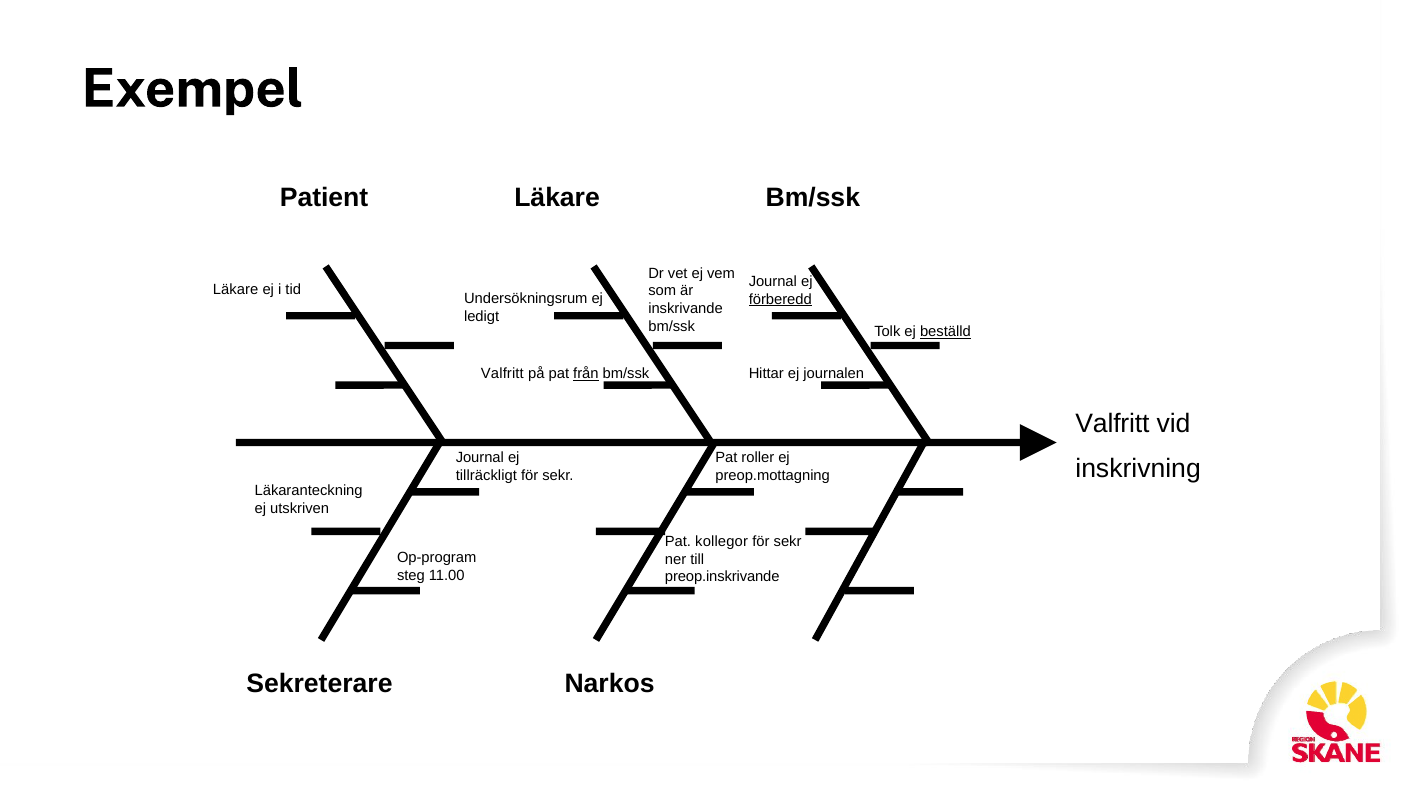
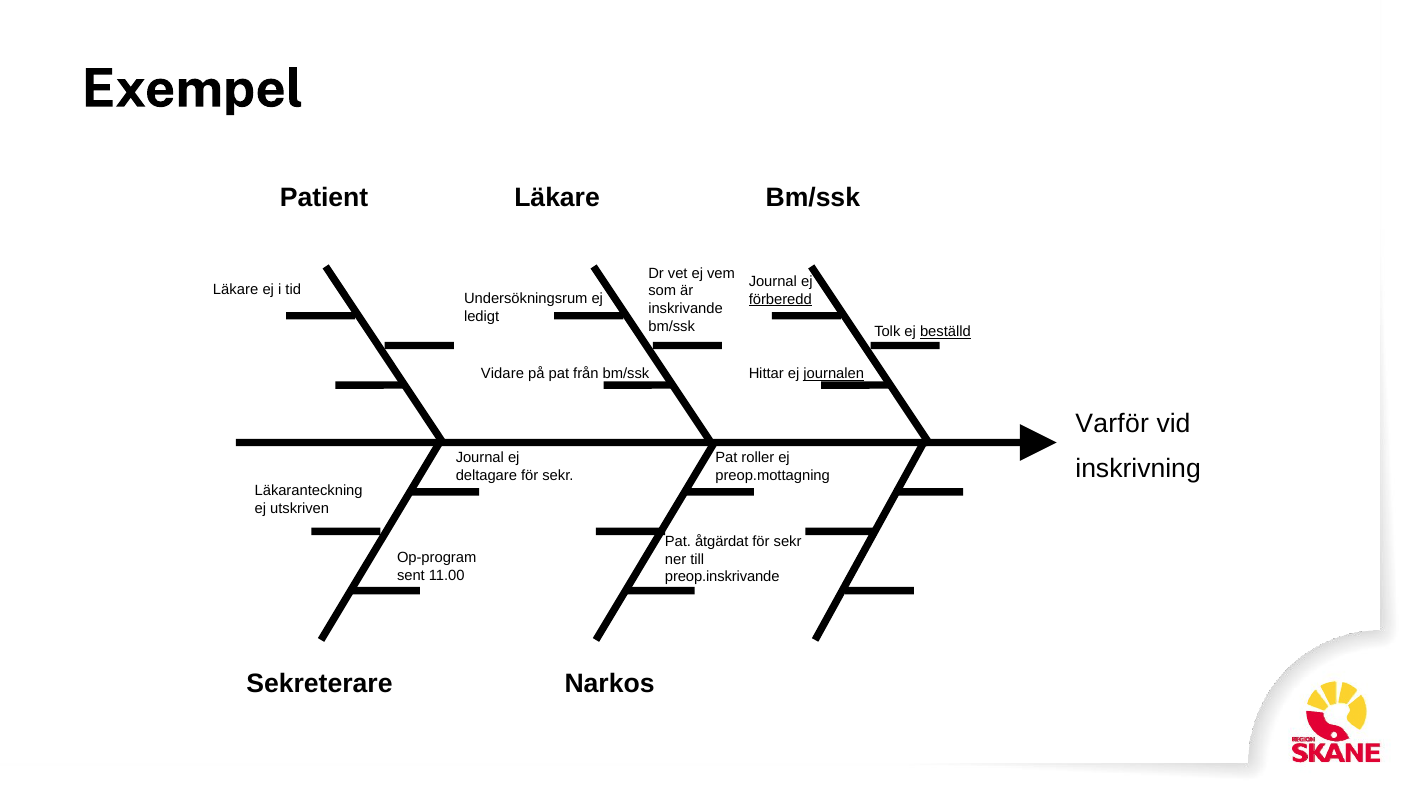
Valfritt: Valfritt -> Vidare (502, 374)
från underline: present -> none (586, 374)
journalen underline: none -> present (834, 374)
Valfritt: Valfritt -> Varför (1112, 423)
tillräckligt: tillräckligt -> deltagare (486, 475)
kollegor: kollegor -> åtgärdat (722, 541)
steg: steg -> sent (411, 576)
